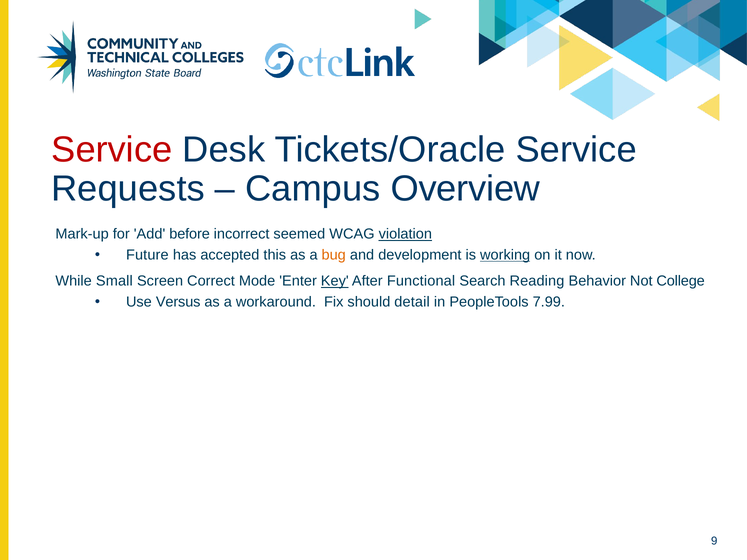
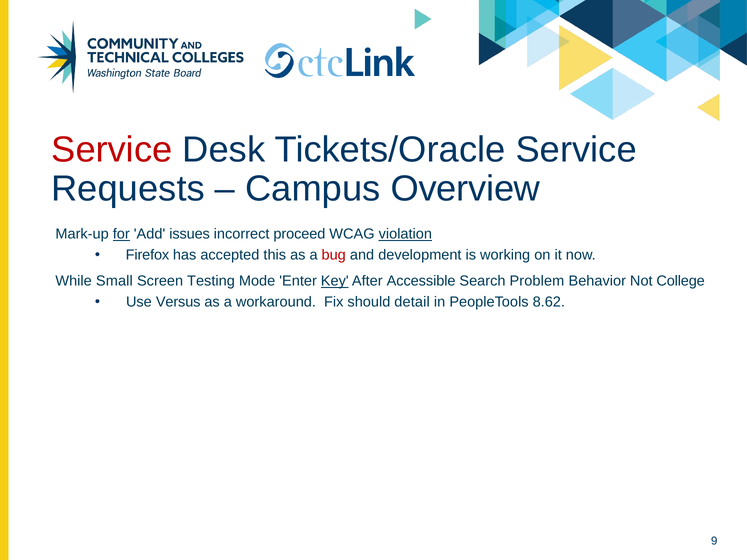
for underline: none -> present (121, 234)
before: before -> issues (190, 234)
seemed: seemed -> proceed (299, 234)
Future: Future -> Firefox (147, 255)
bug colour: orange -> red (334, 255)
working underline: present -> none (505, 255)
Correct: Correct -> Testing (211, 281)
Functional: Functional -> Accessible (421, 281)
Reading: Reading -> Problem (537, 281)
7.99: 7.99 -> 8.62 (549, 302)
